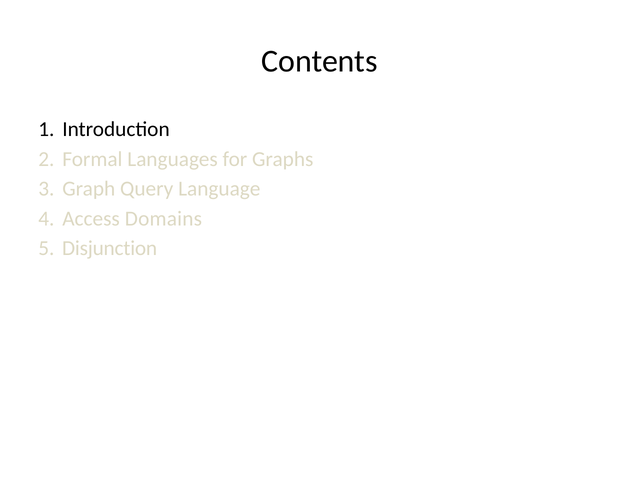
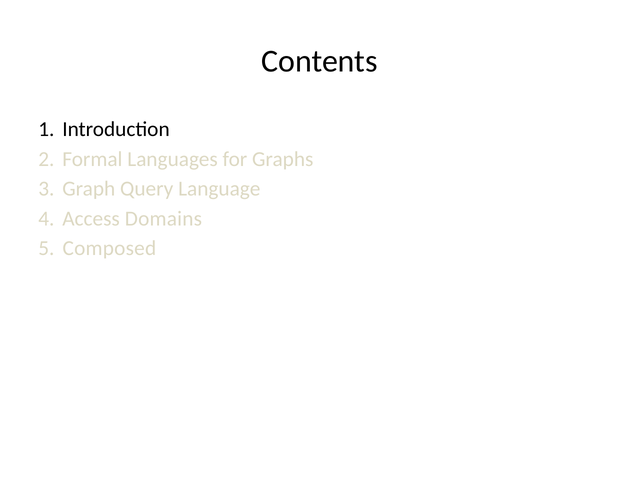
Disjunction: Disjunction -> Composed (109, 249)
